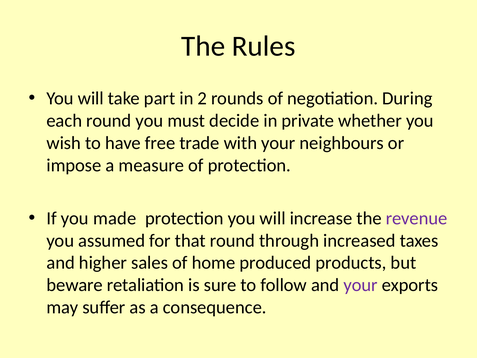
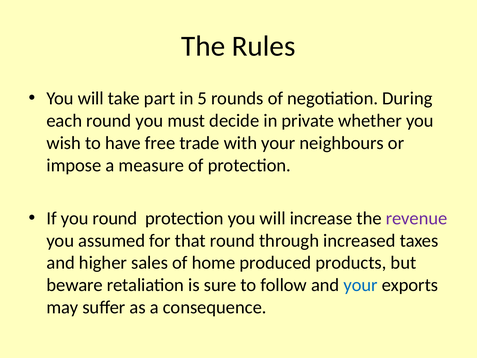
2: 2 -> 5 (202, 98)
you made: made -> round (115, 218)
your colour: purple -> blue (361, 285)
